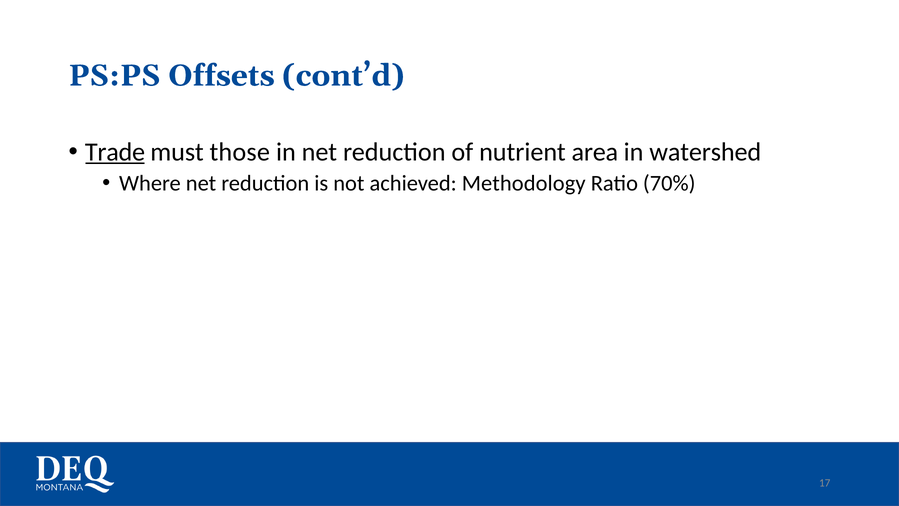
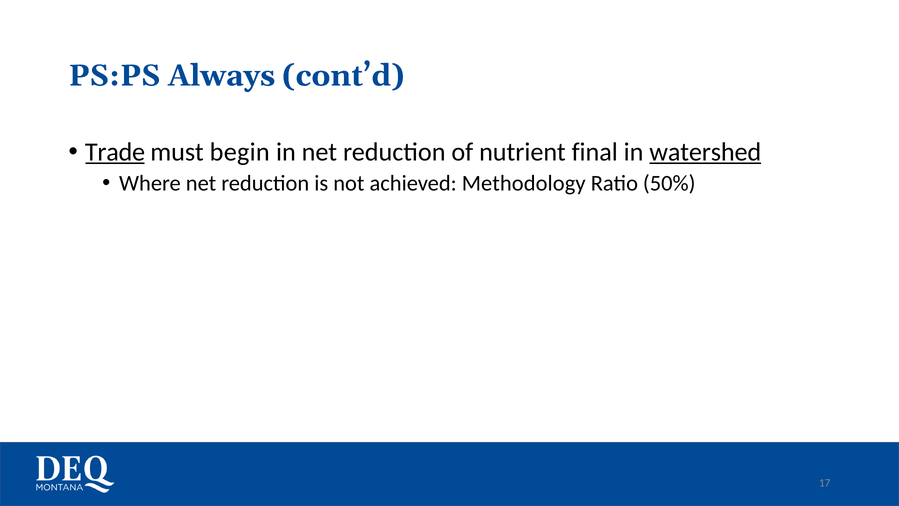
Offsets: Offsets -> Always (221, 76)
those: those -> begin (240, 152)
area: area -> final (595, 152)
watershed underline: none -> present (705, 152)
70%: 70% -> 50% (669, 183)
